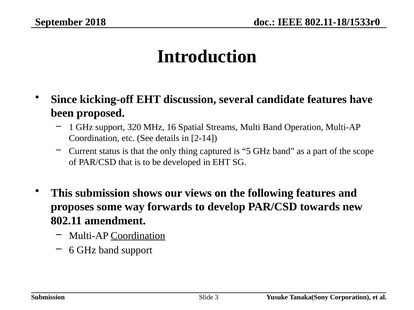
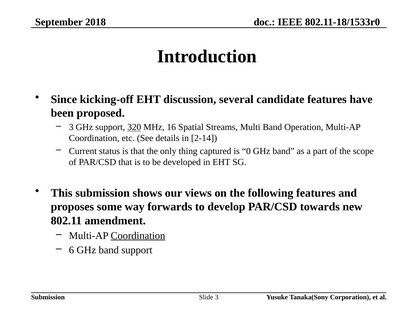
1: 1 -> 3 (71, 127)
320 underline: none -> present (134, 127)
5: 5 -> 0 (246, 151)
